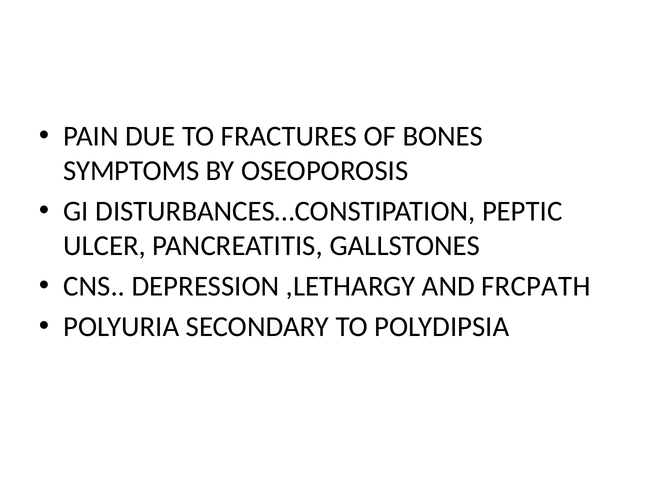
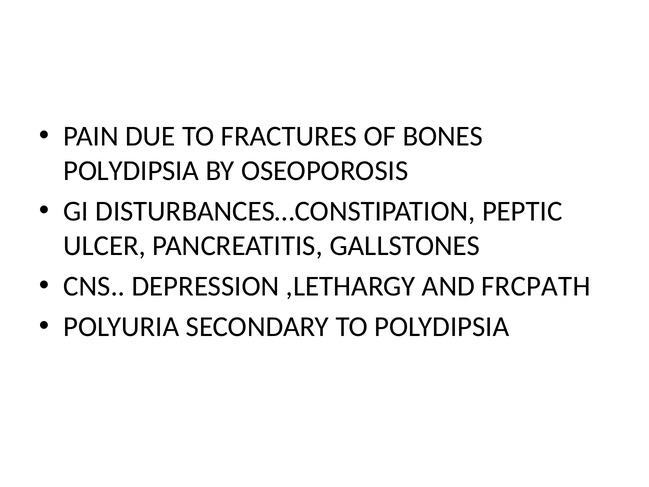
SYMPTOMS: SYMPTOMS -> POLYDIPSIA (131, 171)
